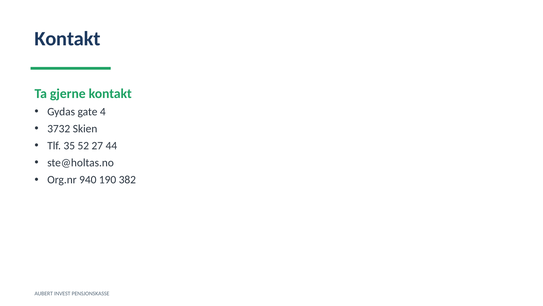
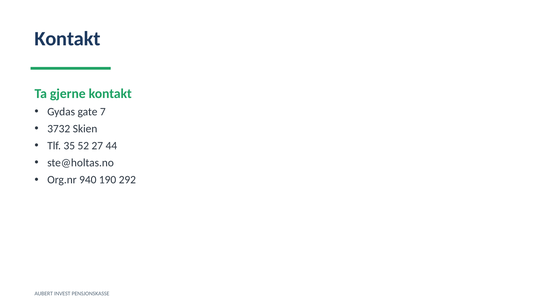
4: 4 -> 7 (103, 112)
382: 382 -> 292 (127, 180)
